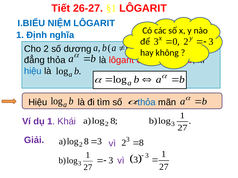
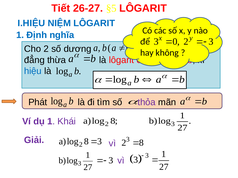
§1: §1 -> §5 (111, 8)
I.BIỂU: I.BIỂU -> I.HIỆU (31, 23)
đẳng thỏa: thỏa -> thừa (57, 60)
Hiệu: Hiệu -> Phát (38, 103)
thỏa colour: blue -> purple (147, 103)
